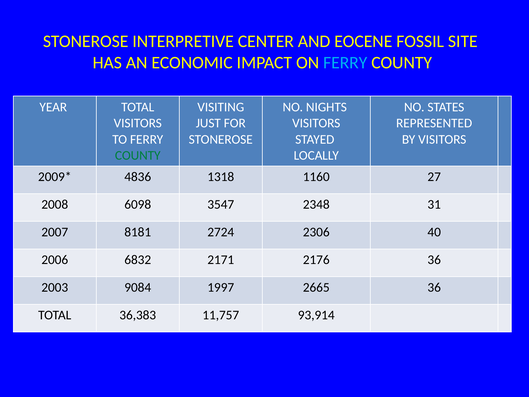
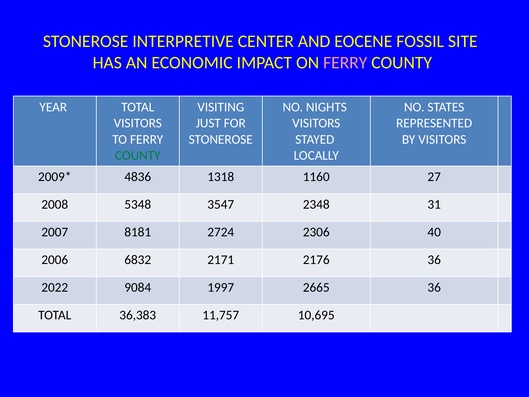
FERRY colour: light blue -> pink (345, 62)
6098: 6098 -> 5348 (138, 204)
2003: 2003 -> 2022 (55, 287)
93,914: 93,914 -> 10,695 (316, 315)
